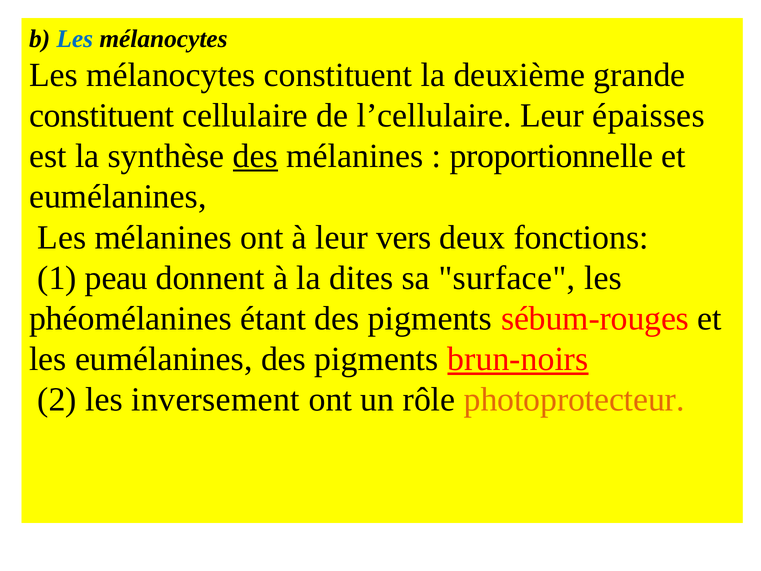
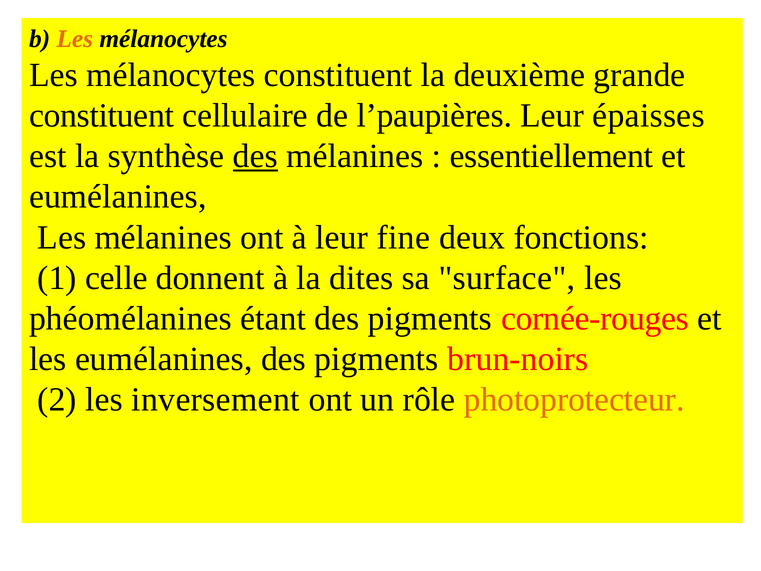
Les colour: blue -> orange (75, 39)
l’cellulaire: l’cellulaire -> l’paupières (434, 115)
proportionnelle: proportionnelle -> essentiellement (551, 156)
vers: vers -> fine (403, 237)
peau: peau -> celle (116, 278)
sébum-rouges: sébum-rouges -> cornée-rouges (595, 318)
brun-noirs underline: present -> none (518, 359)
